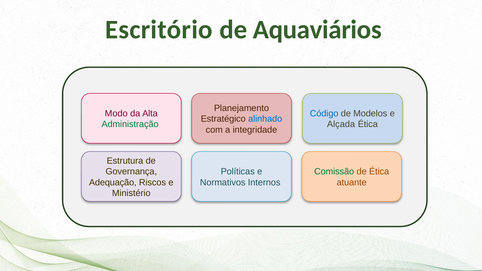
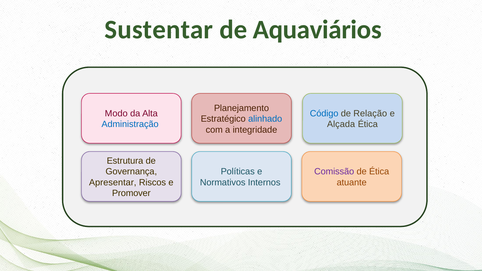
Escritório: Escritório -> Sustentar (159, 30)
Modelos: Modelos -> Relação (370, 114)
Administração colour: green -> blue (130, 124)
Comissão colour: green -> purple (334, 172)
Adequação: Adequação -> Apresentar (113, 183)
Ministério: Ministério -> Promover (131, 193)
